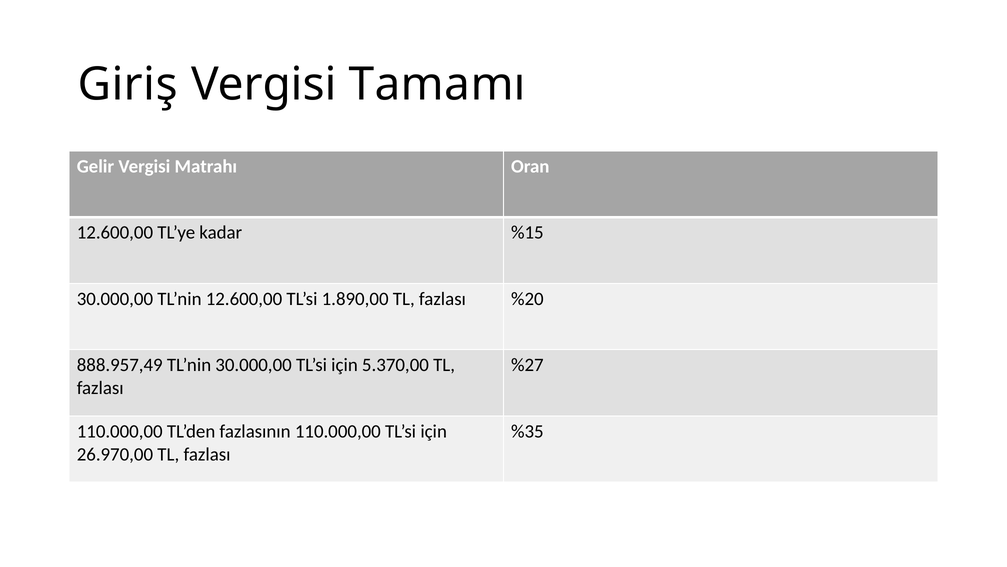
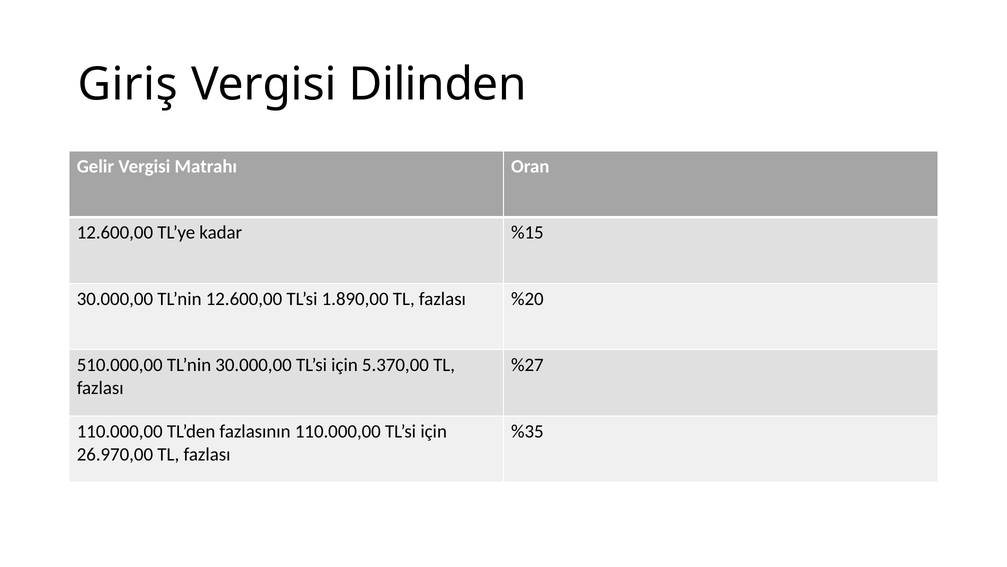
Tamamı: Tamamı -> Dilinden (438, 85)
888.957,49: 888.957,49 -> 510.000,00 (120, 365)
